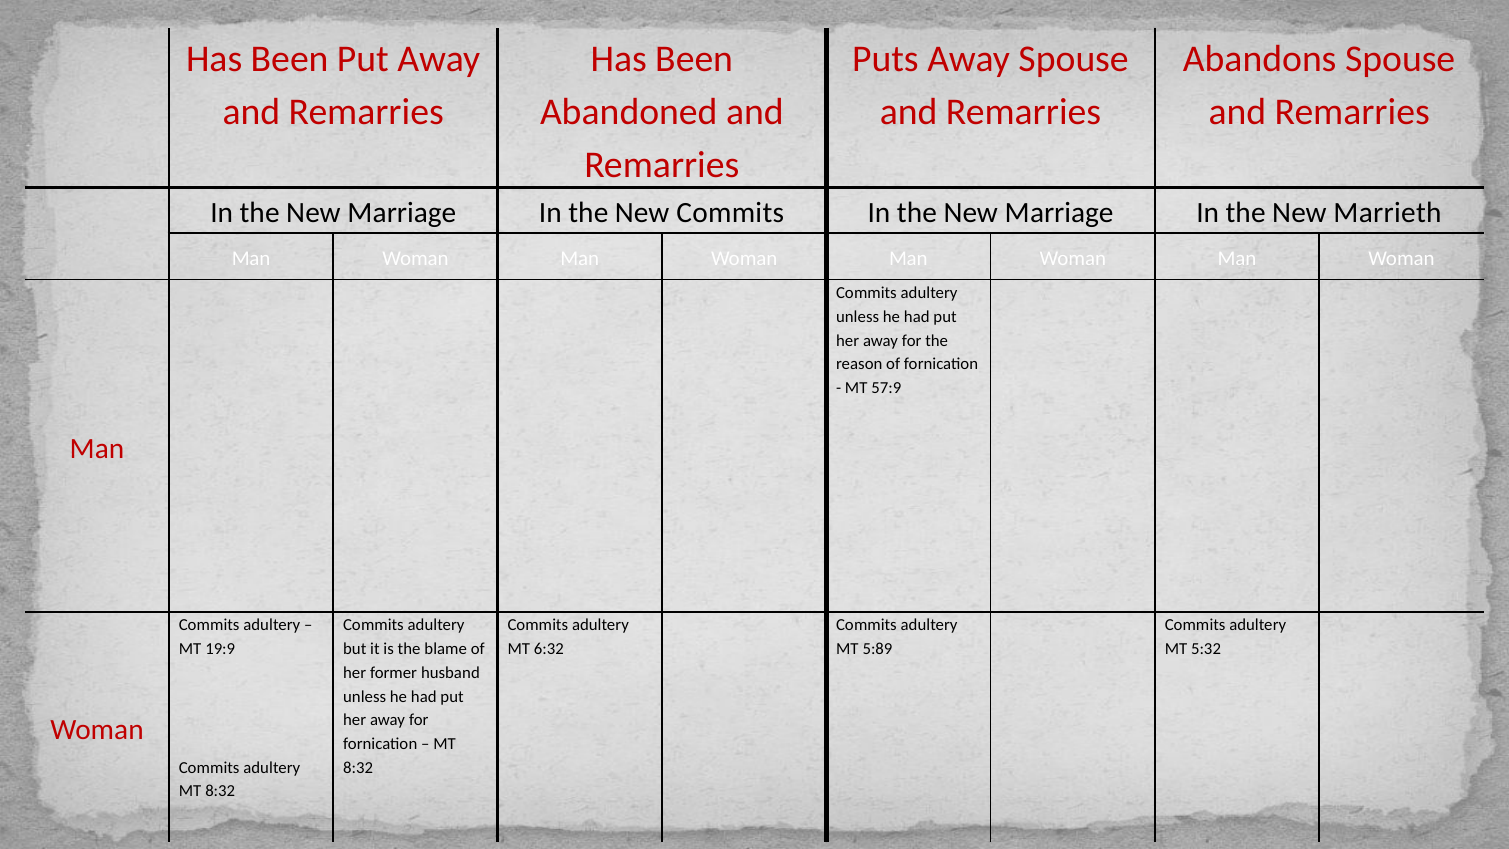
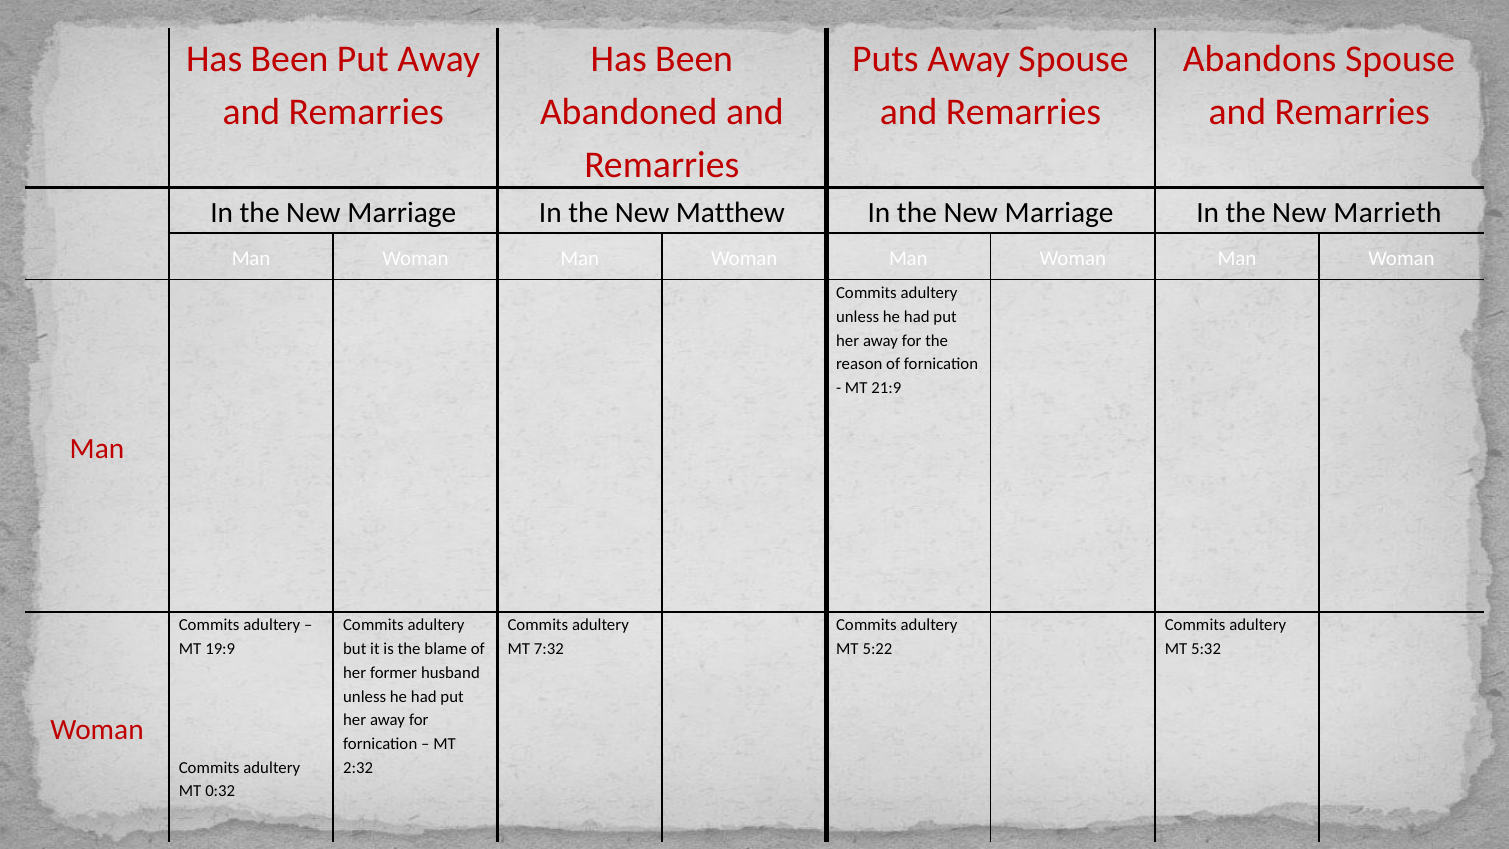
New Commits: Commits -> Matthew (730, 213)
57:9: 57:9 -> 21:9 (886, 388)
6:32: 6:32 -> 7:32 (549, 649)
5:89: 5:89 -> 5:22 (877, 649)
8:32: 8:32 -> 2:32 (358, 768)
8:32: 8:32 -> 0:32 (220, 791)
